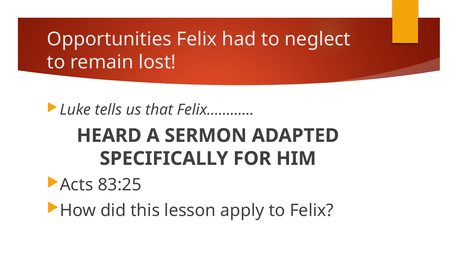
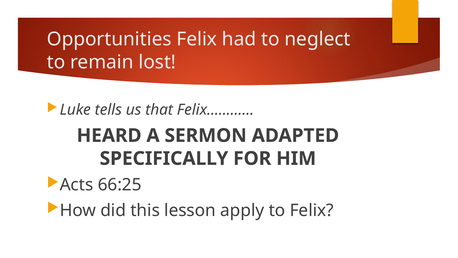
83:25: 83:25 -> 66:25 (120, 185)
